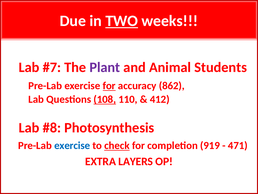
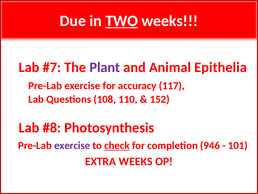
Students: Students -> Epithelia (221, 67)
for underline: present -> none (109, 86)
862: 862 -> 117 (172, 86)
108 underline: present -> none (105, 99)
412: 412 -> 152 (160, 99)
exercise colour: blue -> purple (72, 145)
919: 919 -> 946 (210, 145)
471: 471 -> 101 (238, 145)
EXTRA LAYERS: LAYERS -> WEEKS (136, 161)
